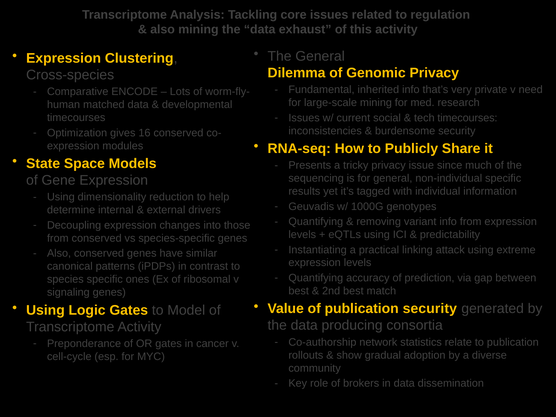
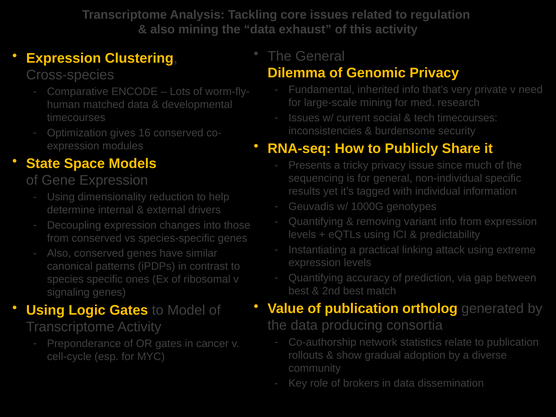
publication security: security -> ortholog (430, 309)
